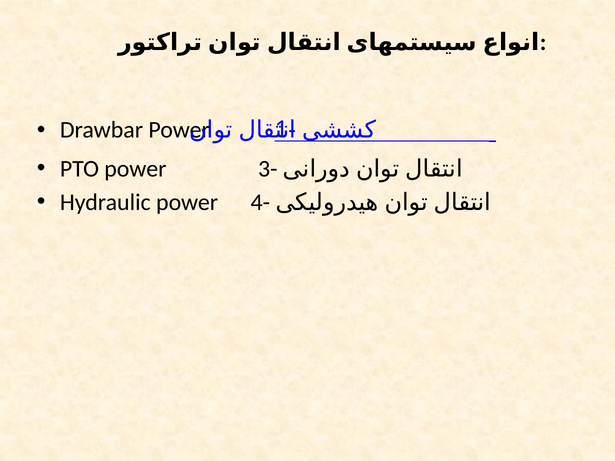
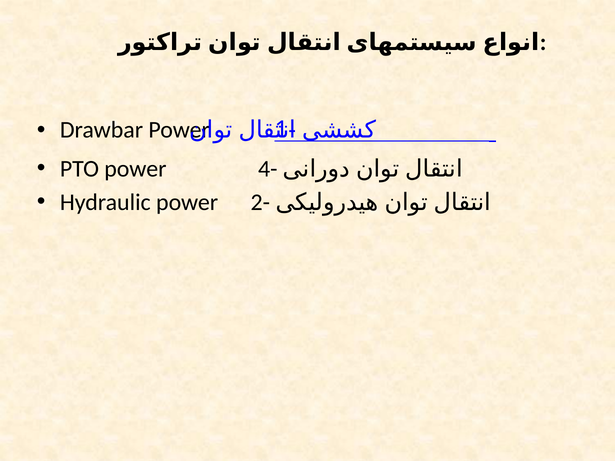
3-: 3- -> 4- (268, 169)
4-: 4- -> 2- (260, 202)
